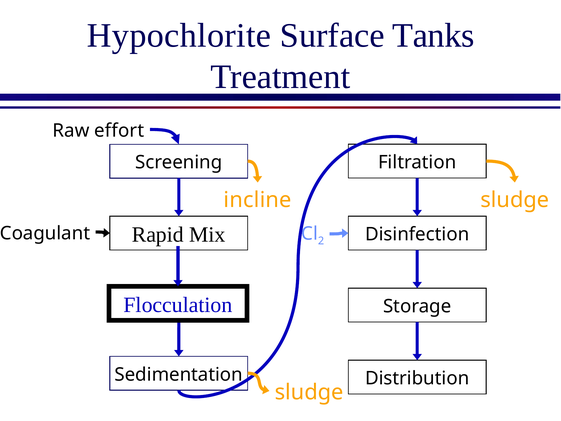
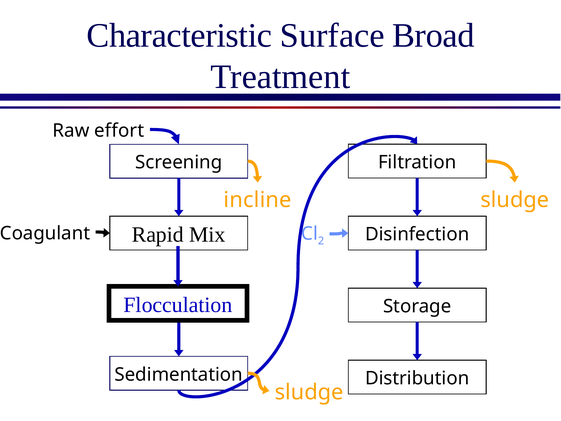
Hypochlorite: Hypochlorite -> Characteristic (179, 36)
Tanks: Tanks -> Broad (433, 36)
